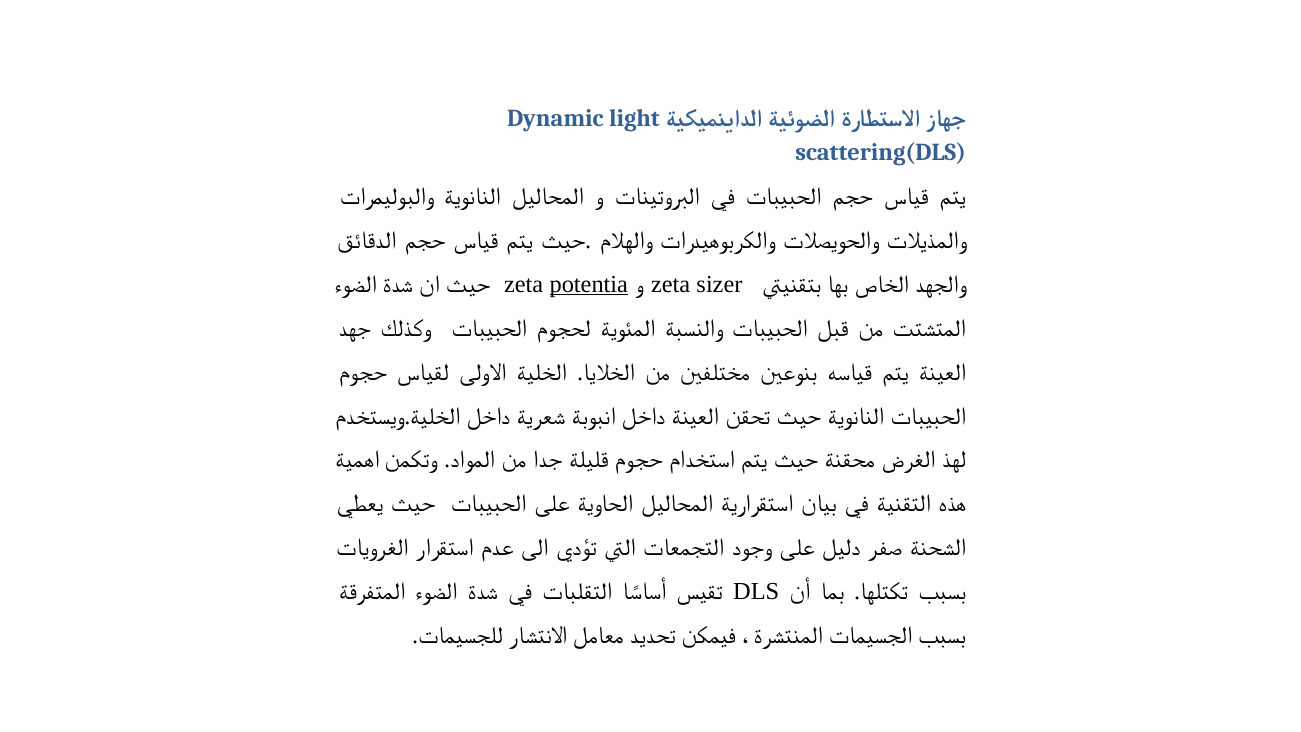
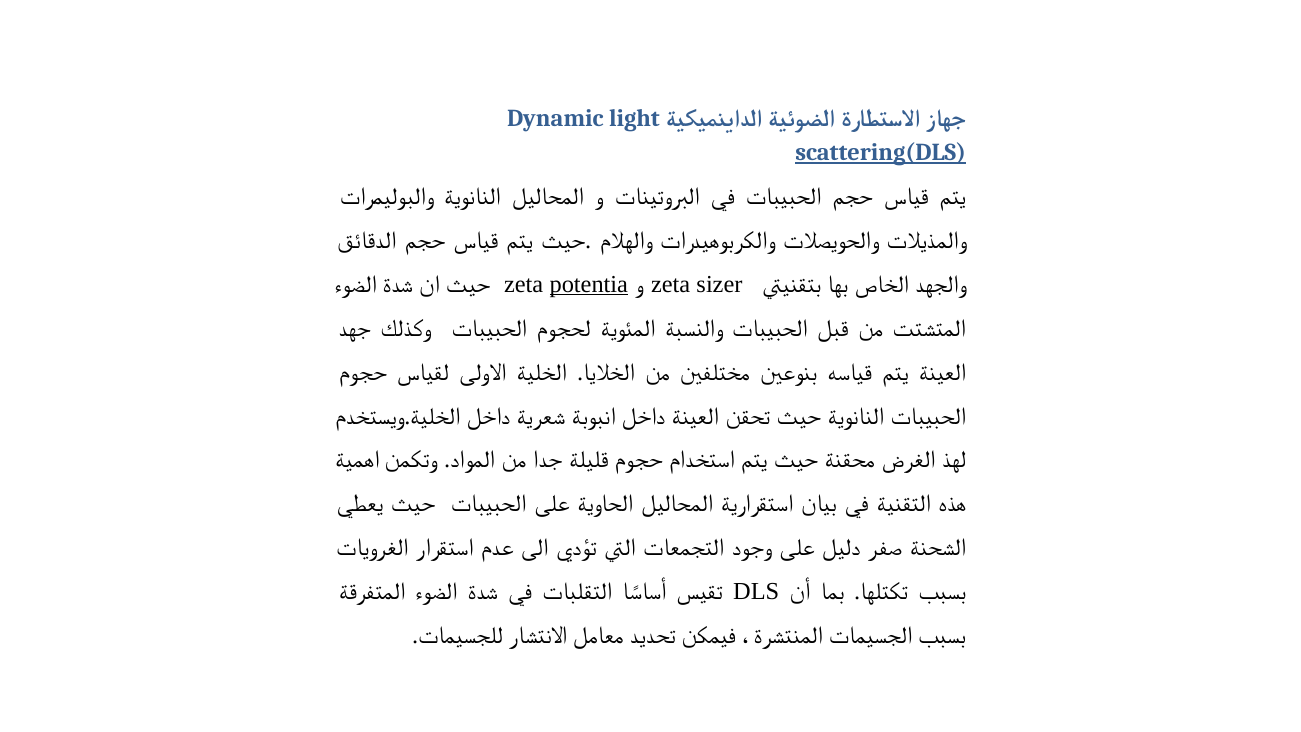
scattering(DLS underline: none -> present (881, 152)
